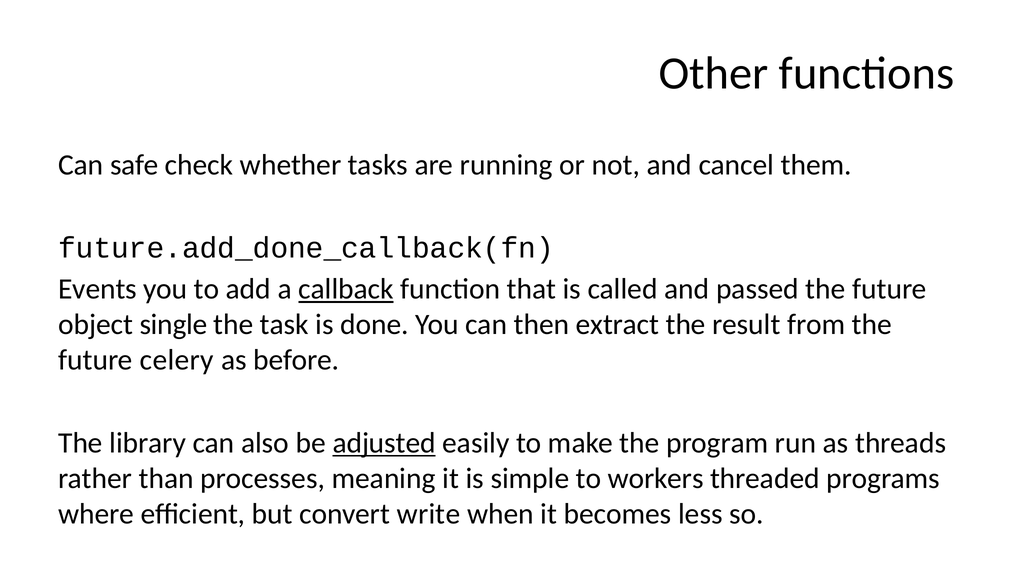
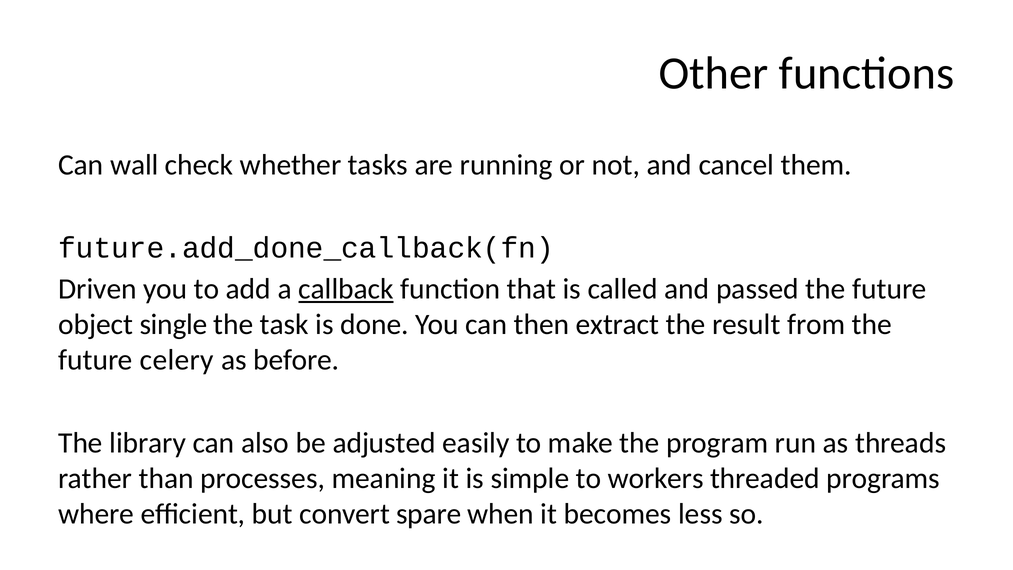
safe: safe -> wall (134, 165)
Events: Events -> Driven (97, 289)
adjusted underline: present -> none (384, 443)
write: write -> spare (429, 514)
